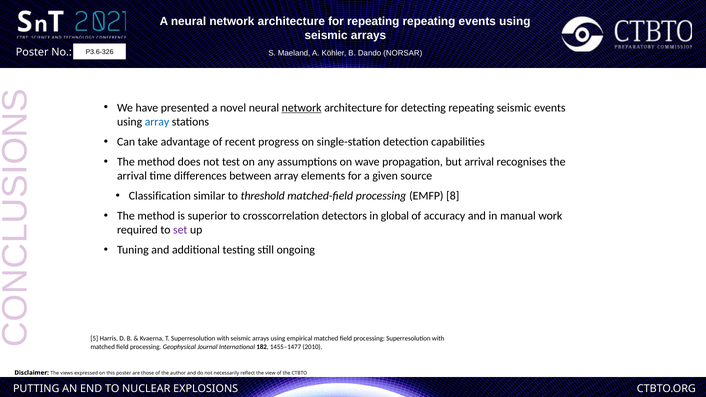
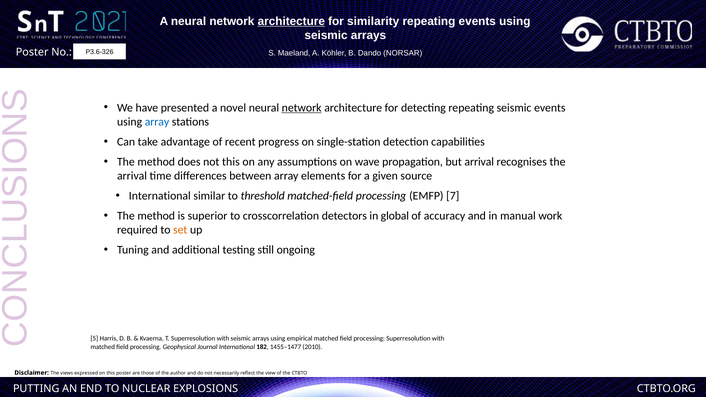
architecture underline: none -> present (291, 21)
for repeating: repeating -> similarity (373, 21)
not test: test -> this (231, 162)
Classification: Classification -> International (160, 196)
8: 8 -> 7 (453, 196)
set colour: purple -> orange (180, 230)
